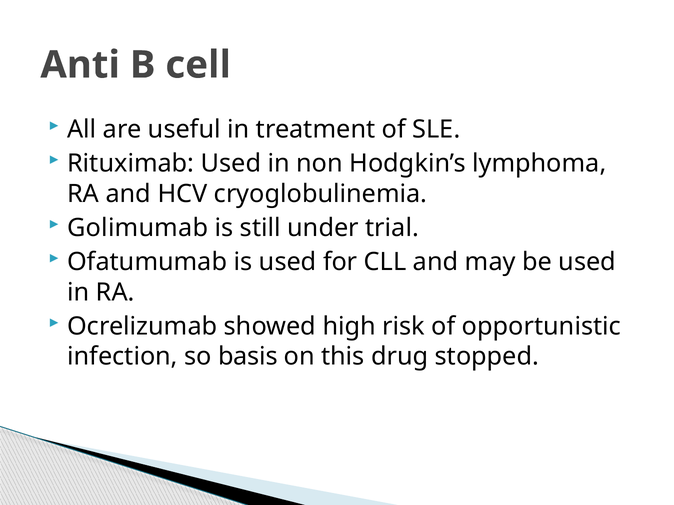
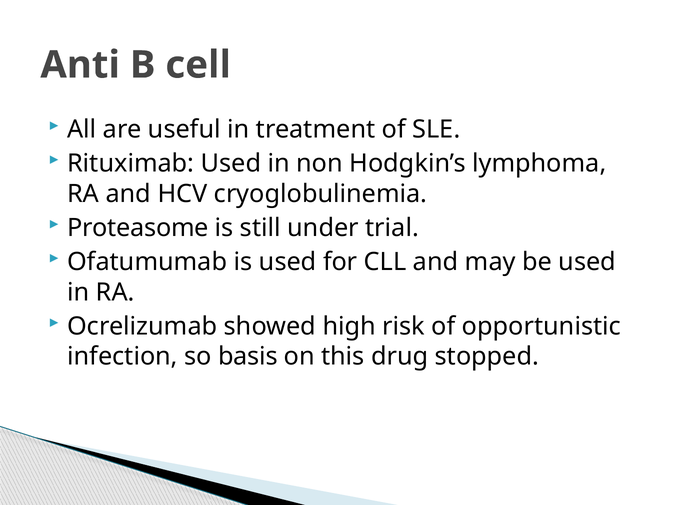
Golimumab: Golimumab -> Proteasome (138, 228)
